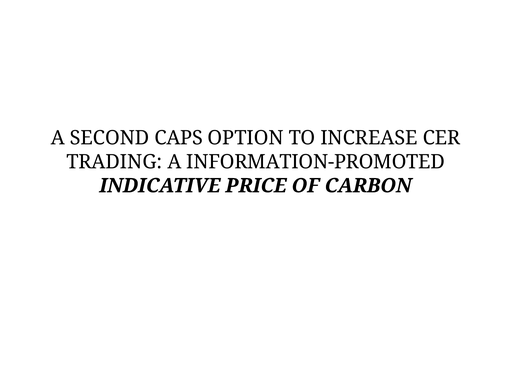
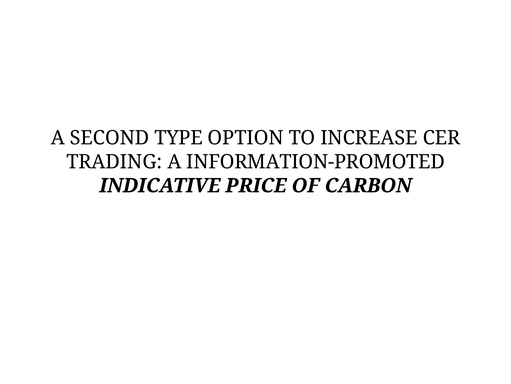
CAPS: CAPS -> TYPE (179, 138)
